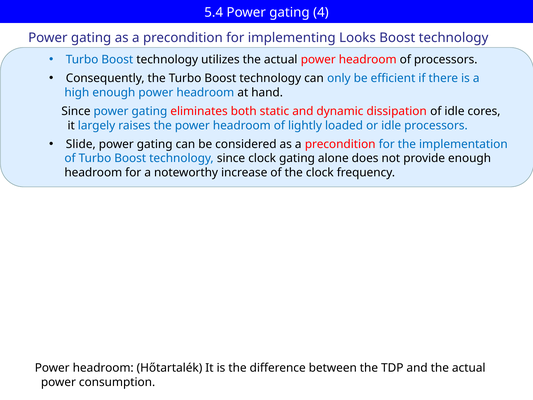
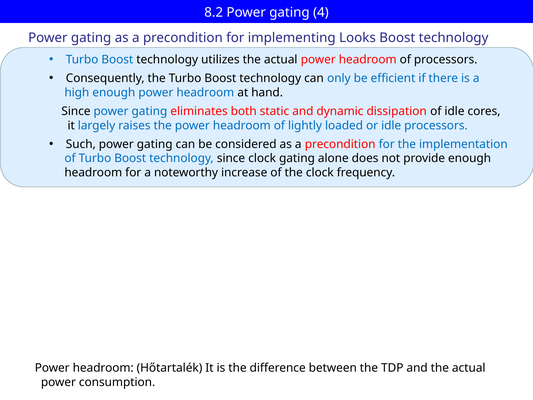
5.4: 5.4 -> 8.2 (214, 12)
Slide: Slide -> Such (81, 144)
